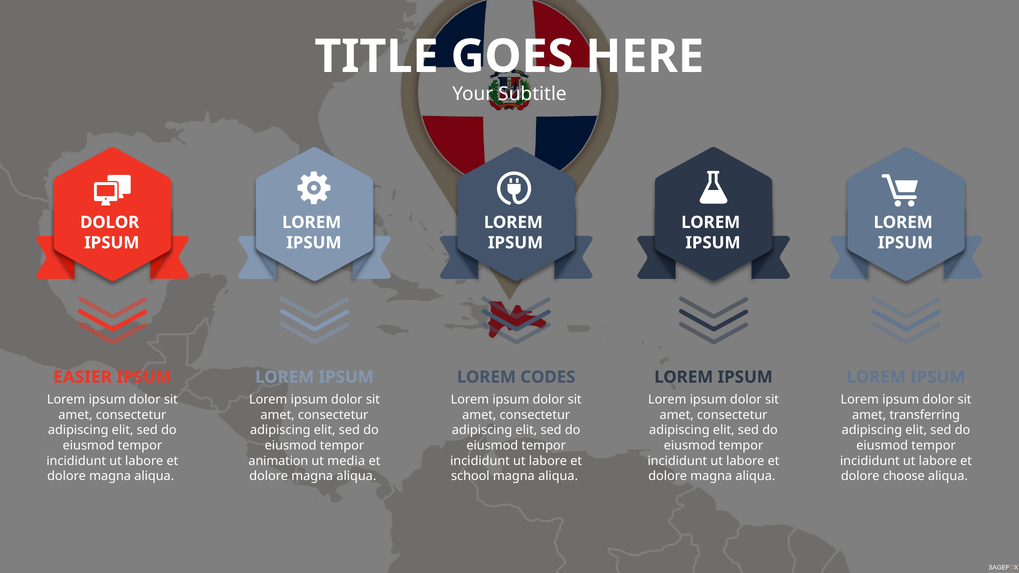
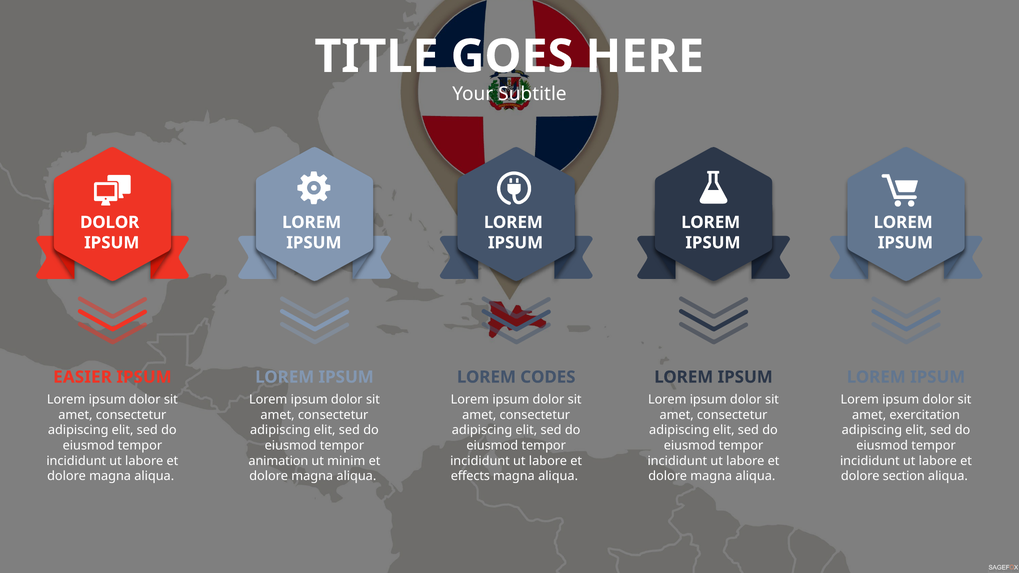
transferring: transferring -> exercitation (925, 415)
media: media -> minim (346, 461)
school: school -> effects (470, 476)
choose: choose -> section (904, 476)
